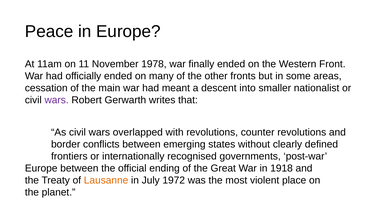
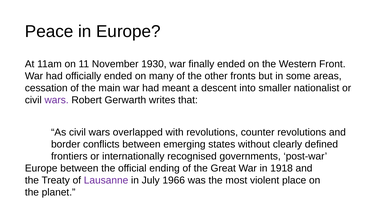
1978: 1978 -> 1930 (154, 64)
Lausanne colour: orange -> purple (106, 180)
1972: 1972 -> 1966 (174, 180)
